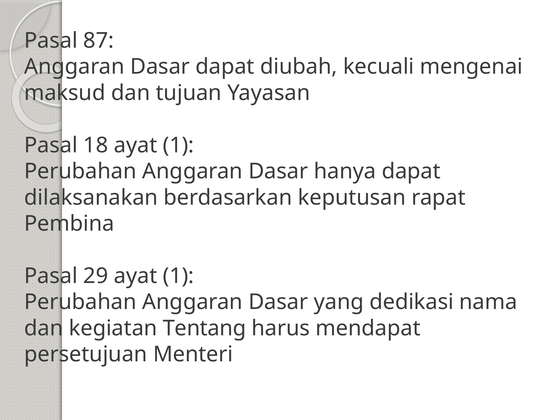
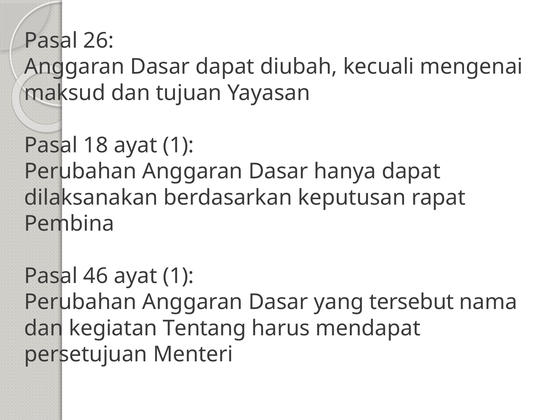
87: 87 -> 26 (99, 41)
29: 29 -> 46 (96, 276)
dedikasi: dedikasi -> tersebut (412, 302)
